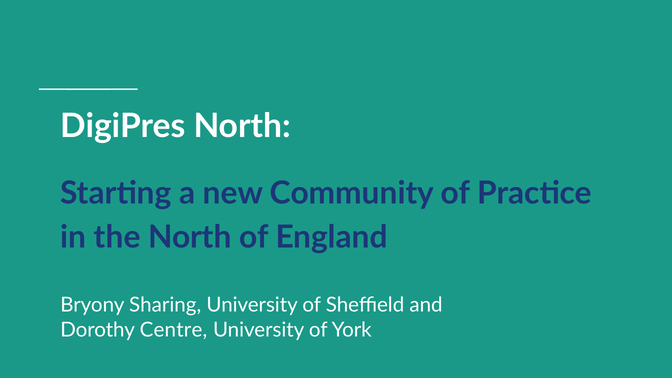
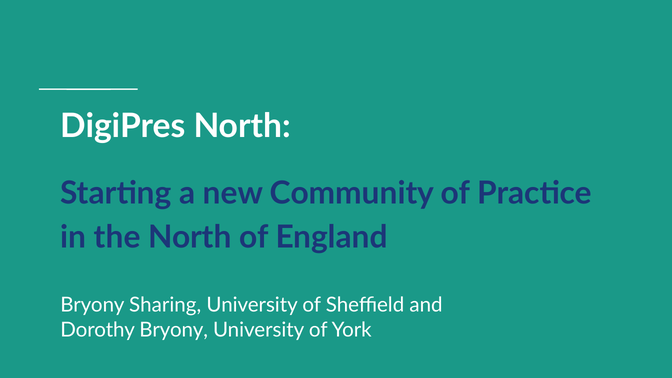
Dorothy Centre: Centre -> Bryony (174, 330)
